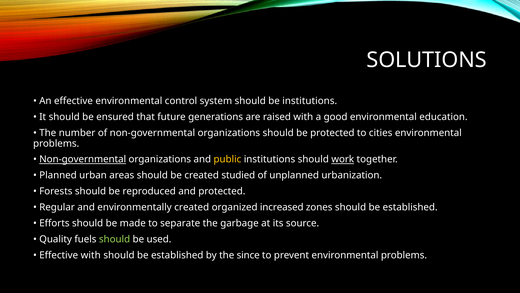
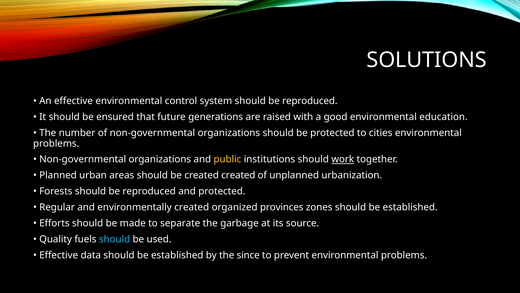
system should be institutions: institutions -> reproduced (310, 101)
Non-governmental underline: present -> none (83, 159)
created studied: studied -> created (238, 175)
increased: increased -> provinces (282, 207)
should colour: light green -> light blue (115, 239)
Effective with: with -> data (91, 255)
